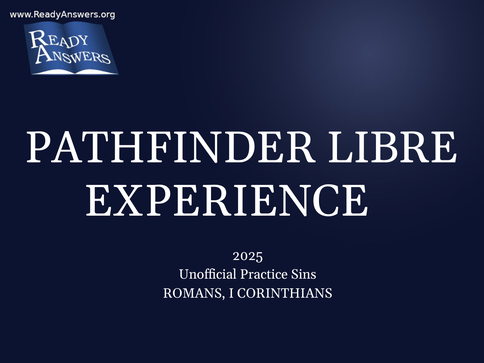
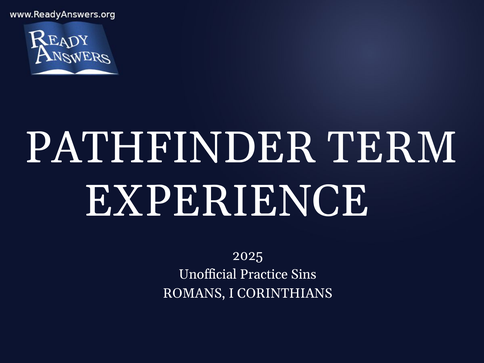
LIBRE: LIBRE -> TERM (392, 148)
